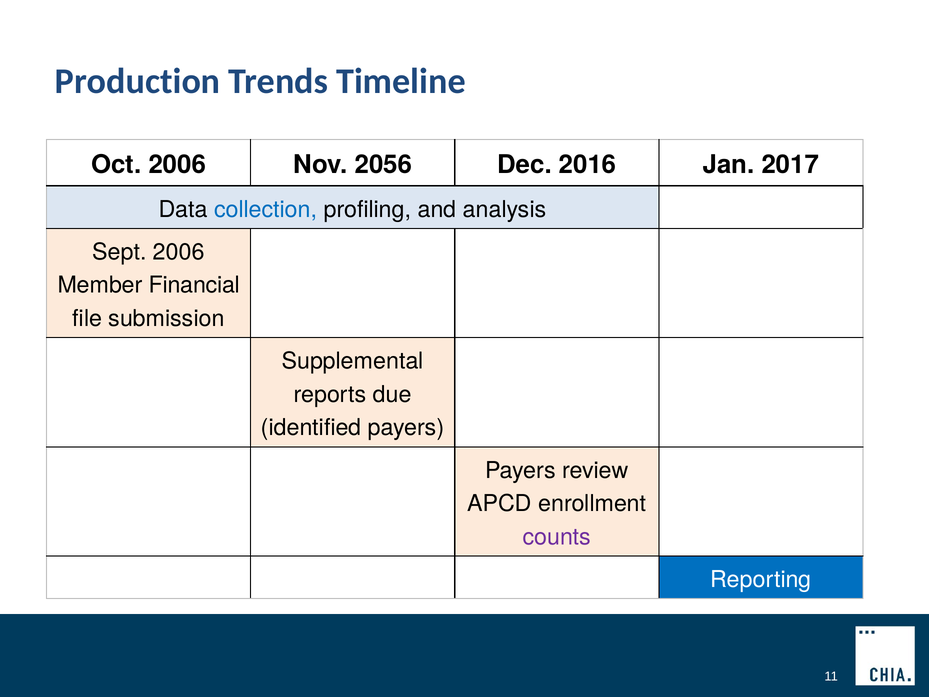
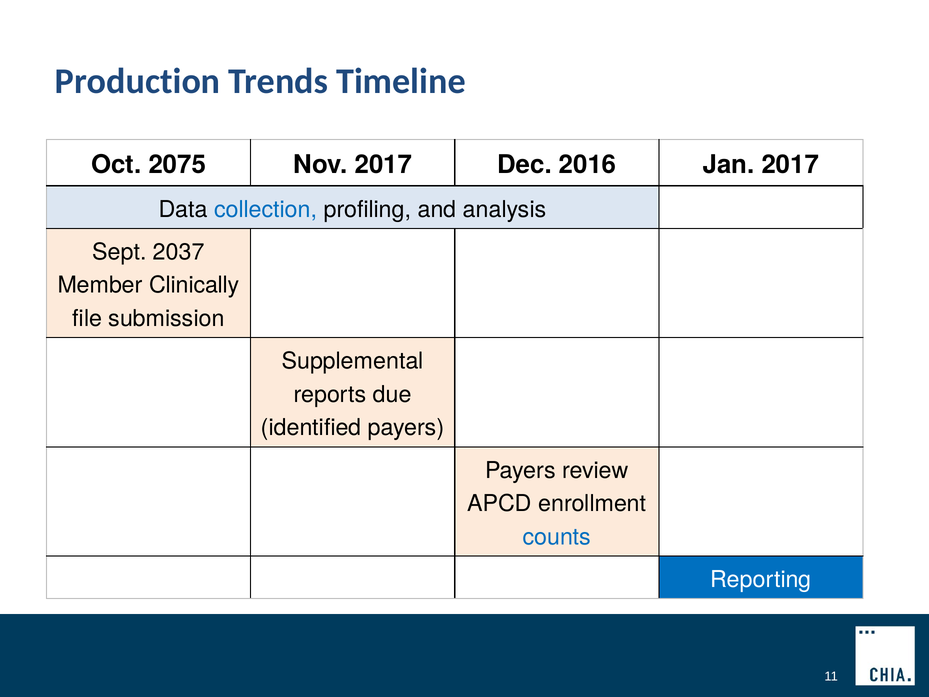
Oct 2006: 2006 -> 2075 (177, 165)
Nov 2056: 2056 -> 2017 (383, 165)
Sept 2006: 2006 -> 2037 (179, 252)
Financial: Financial -> Clinically (194, 285)
counts colour: purple -> blue (557, 537)
